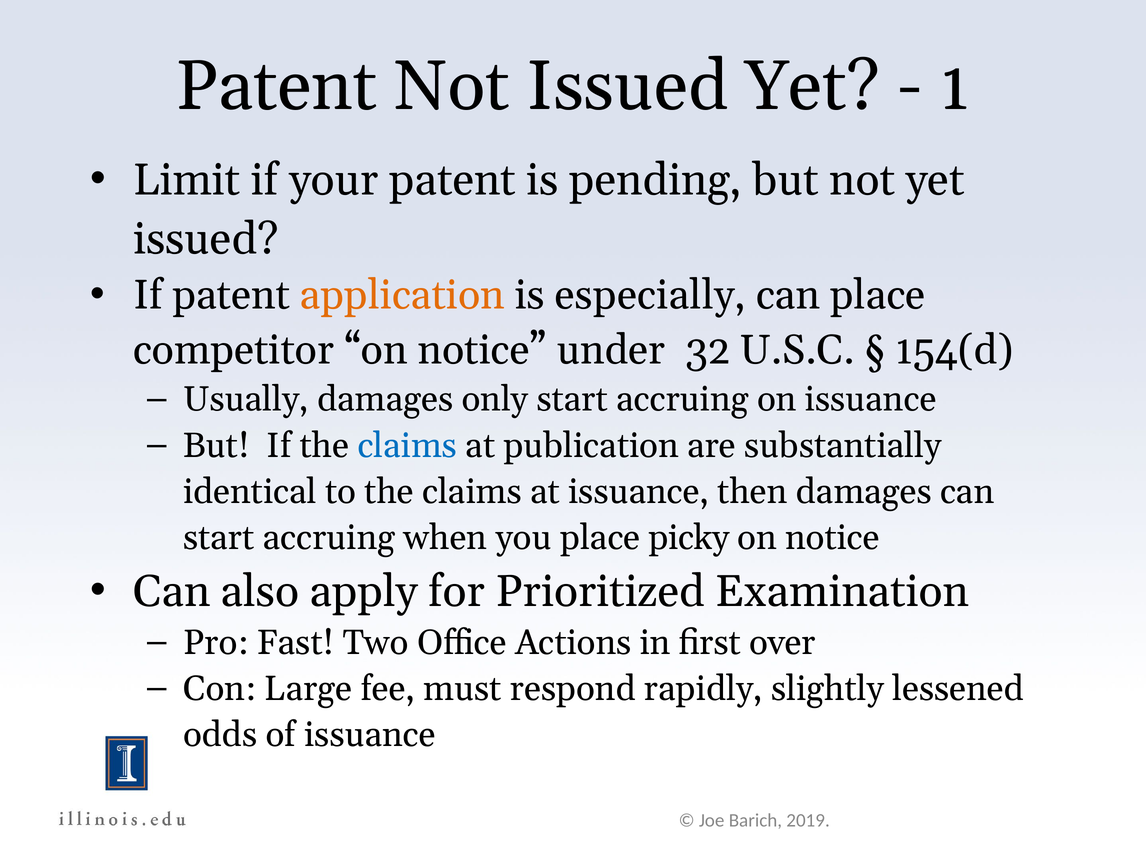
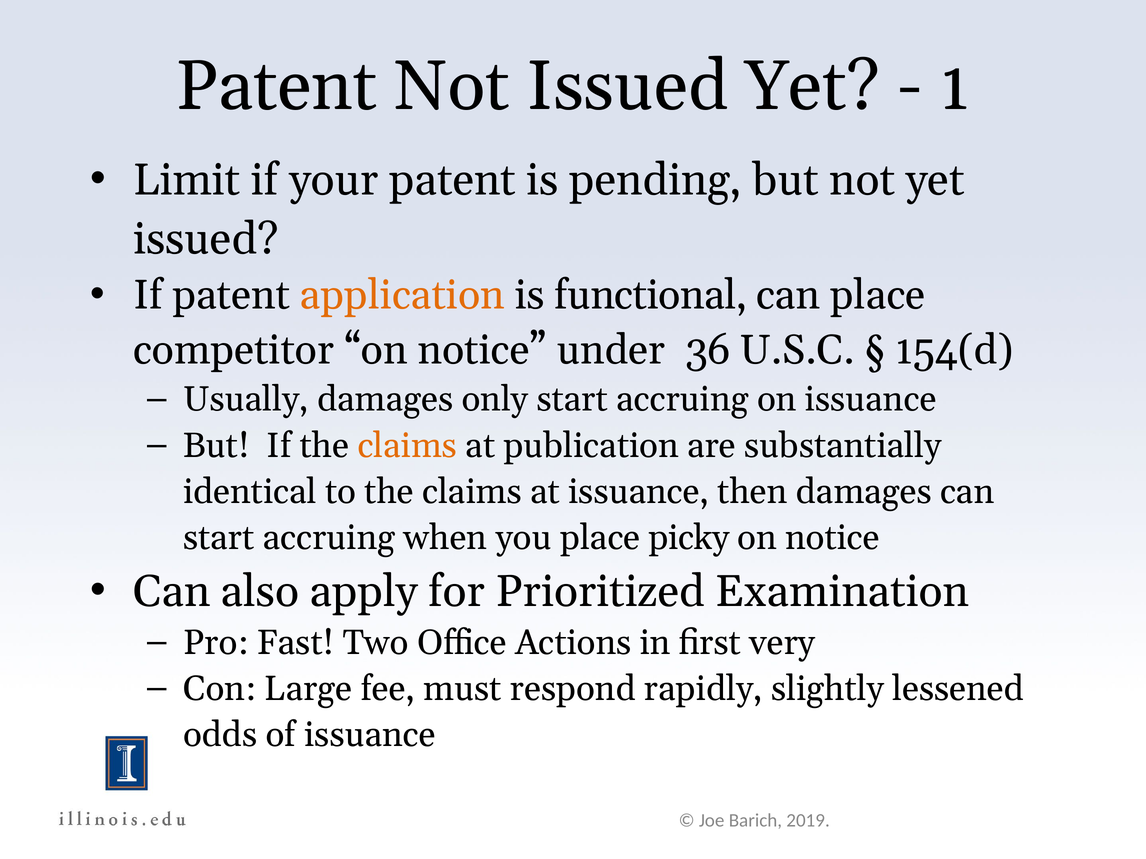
especially: especially -> functional (651, 295)
32: 32 -> 36 (708, 350)
claims colour: blue -> orange (407, 446)
over: over -> very (782, 643)
